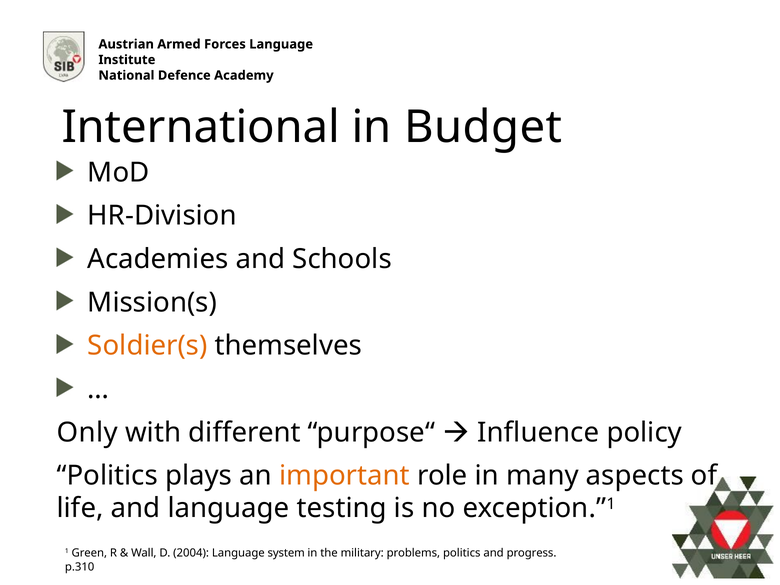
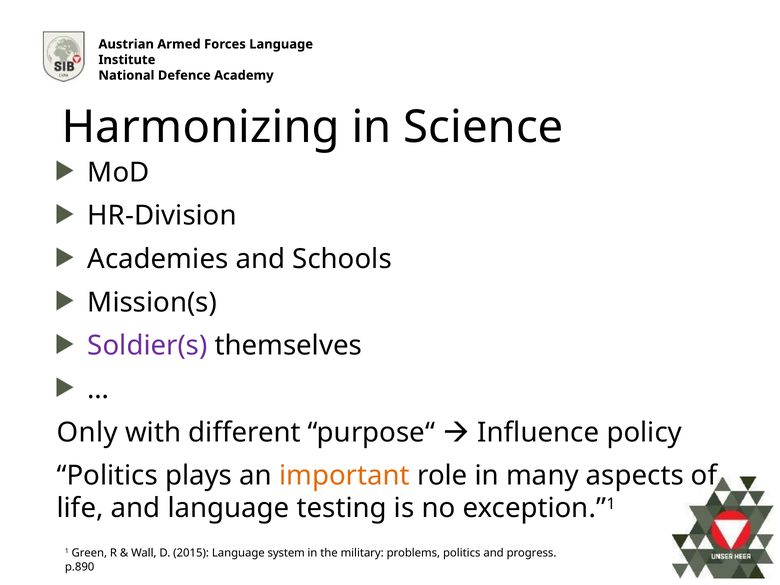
International: International -> Harmonizing (201, 127)
Budget: Budget -> Science (483, 127)
Soldier(s colour: orange -> purple (147, 346)
2004: 2004 -> 2015 (191, 553)
p.310: p.310 -> p.890 (80, 567)
